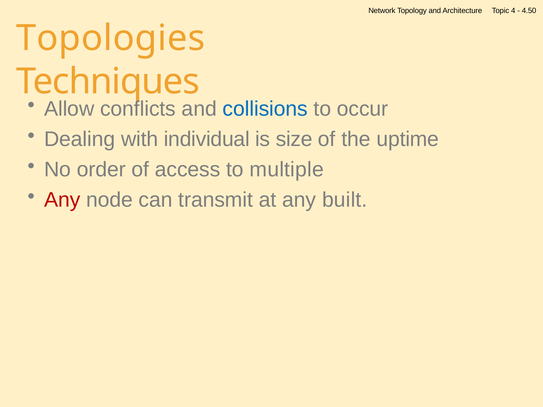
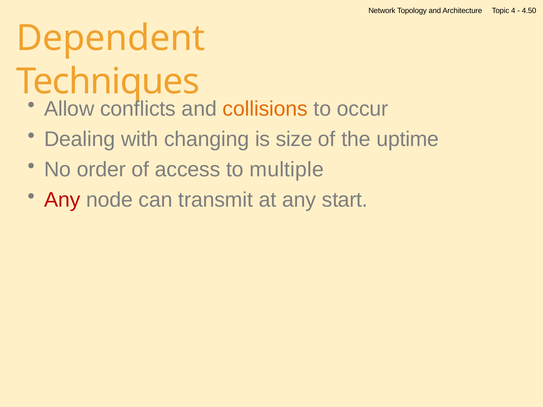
Topologies: Topologies -> Dependent (111, 38)
collisions colour: blue -> orange (265, 109)
individual: individual -> changing (207, 139)
built: built -> start (345, 200)
